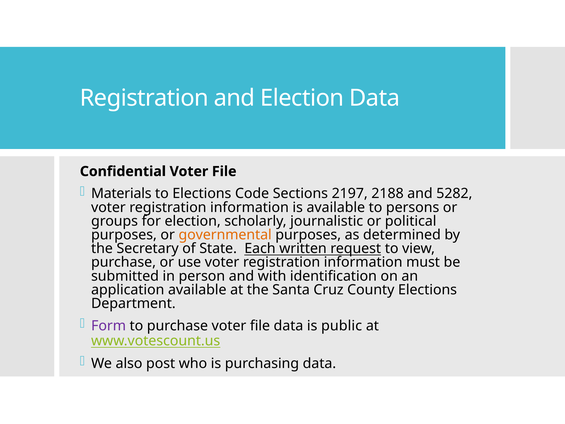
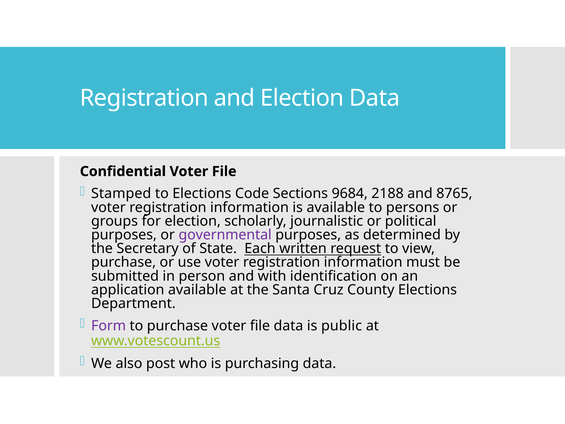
Materials: Materials -> Stamped (121, 194)
2197: 2197 -> 9684 (350, 194)
5282: 5282 -> 8765 (454, 194)
governmental colour: orange -> purple (225, 235)
